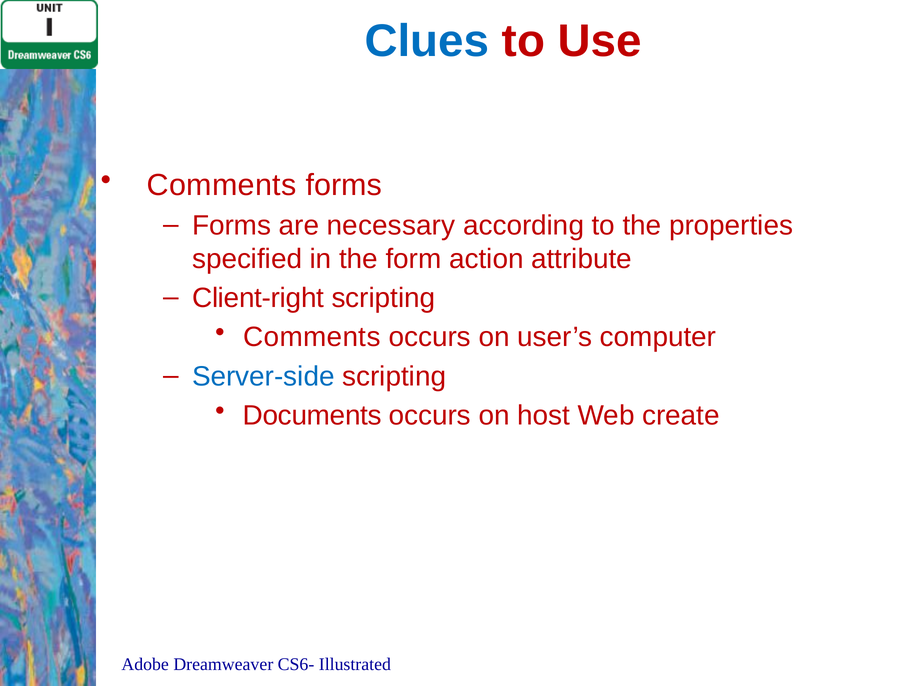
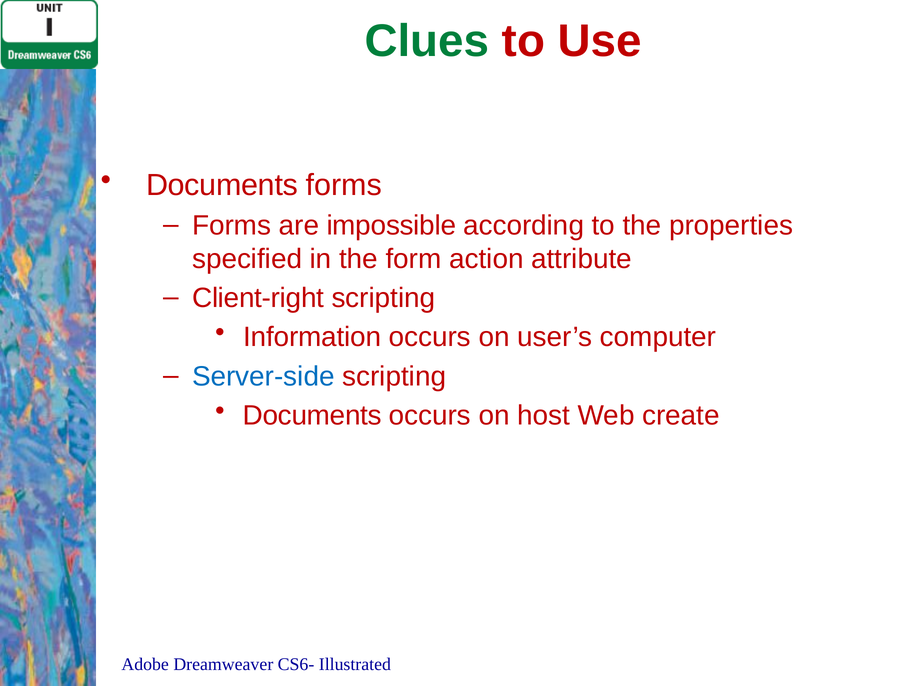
Clues colour: blue -> green (427, 41)
Comments: Comments -> Documents (222, 185)
necessary: necessary -> impossible (391, 226)
Comments: Comments -> Information (312, 337)
